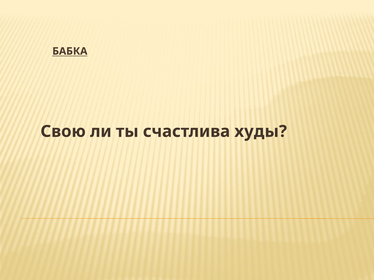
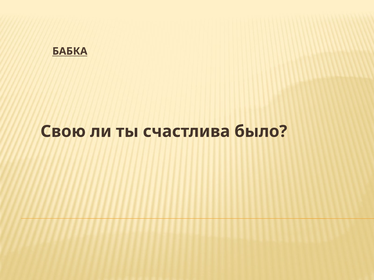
худы: худы -> было (261, 132)
